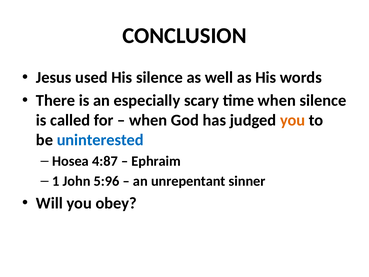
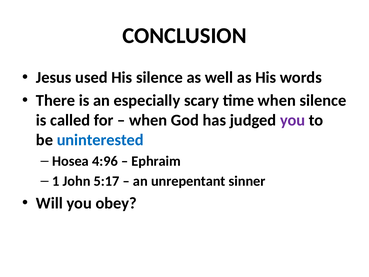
you colour: orange -> purple (293, 120)
4:87: 4:87 -> 4:96 (105, 161)
5:96: 5:96 -> 5:17 (107, 181)
